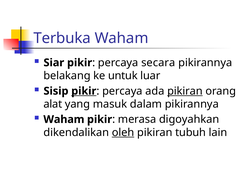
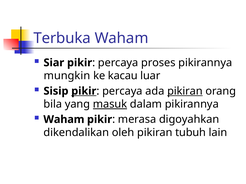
secara: secara -> proses (158, 63)
belakang: belakang -> mungkin (67, 76)
untuk: untuk -> kacau (123, 76)
alat: alat -> bila (53, 104)
masuk underline: none -> present (110, 104)
oleh underline: present -> none (123, 133)
